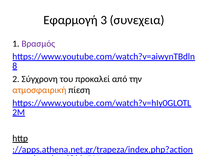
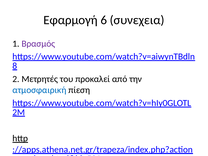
3: 3 -> 6 (104, 20)
Σύγχρονη: Σύγχρονη -> Μετρητές (40, 79)
ατμοσφαιρική colour: orange -> blue (39, 90)
